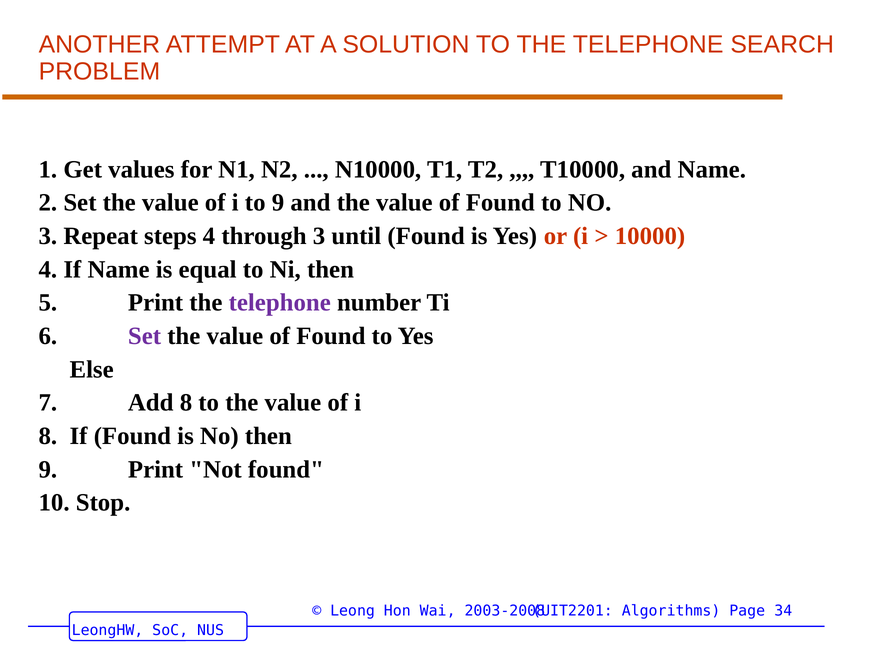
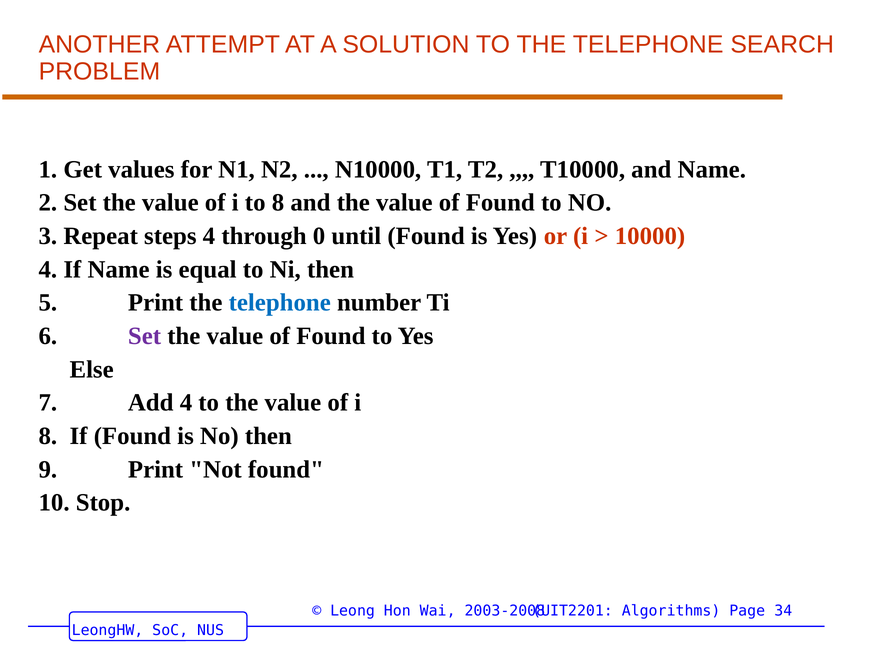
to 9: 9 -> 8 (278, 203)
through 3: 3 -> 0 (319, 236)
telephone colour: purple -> blue (280, 303)
Add 8: 8 -> 4 (186, 402)
